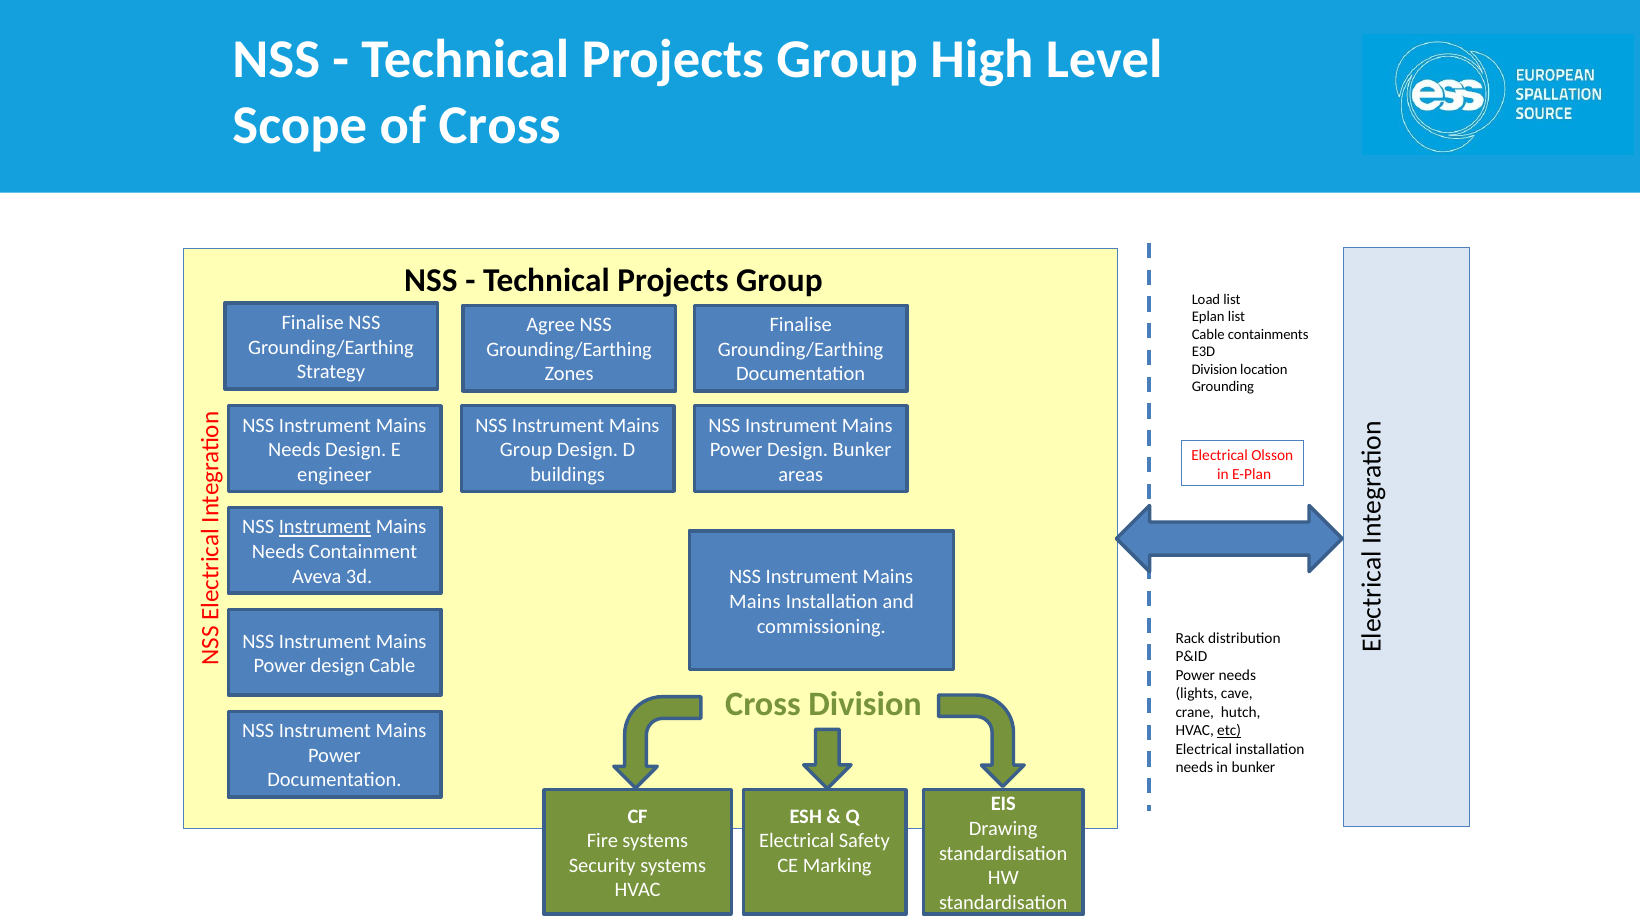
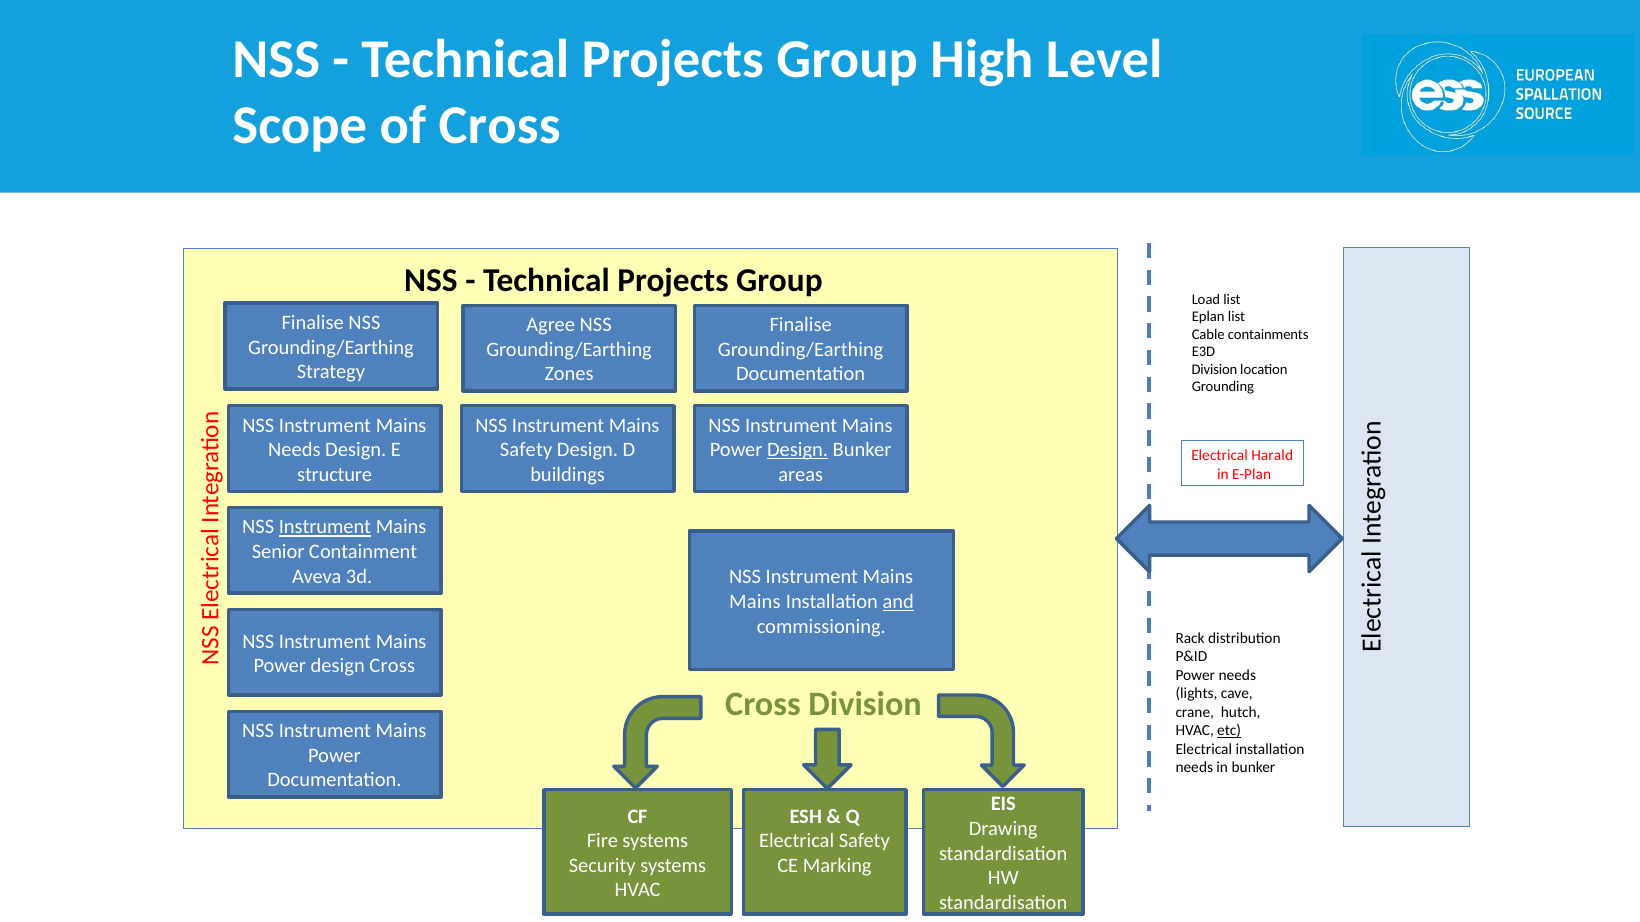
Group: Group -> Safety (526, 450)
Design underline: none -> present (798, 450)
Olsson: Olsson -> Harald (1272, 456)
engineer: engineer -> structure (335, 475)
Needs: Needs -> Senior (278, 552)
and underline: none -> present (898, 602)
design Cable: Cable -> Cross (392, 666)
